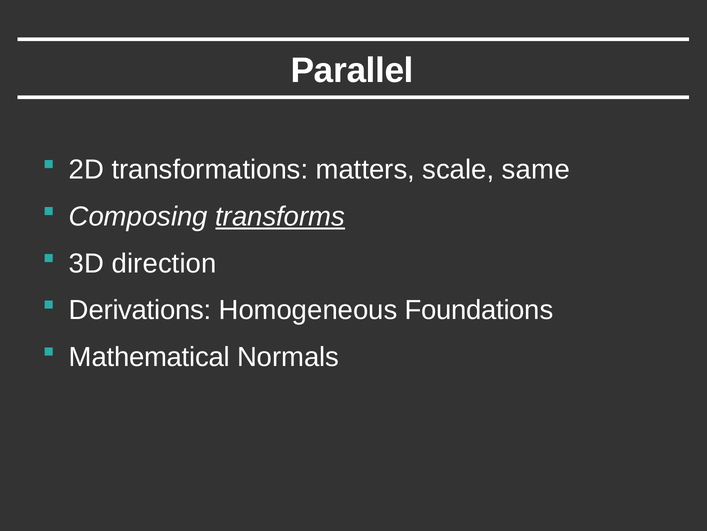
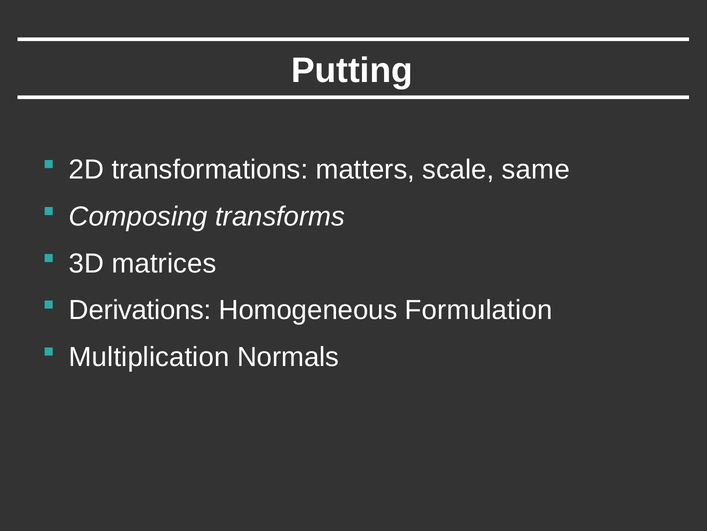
Parallel: Parallel -> Putting (352, 70)
transforms underline: present -> none (280, 216)
direction: direction -> matrices (164, 263)
Foundations: Foundations -> Formulation (479, 310)
Mathematical: Mathematical -> Multiplication (149, 357)
